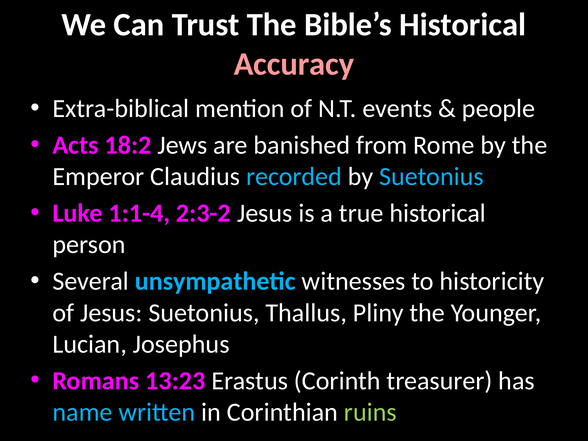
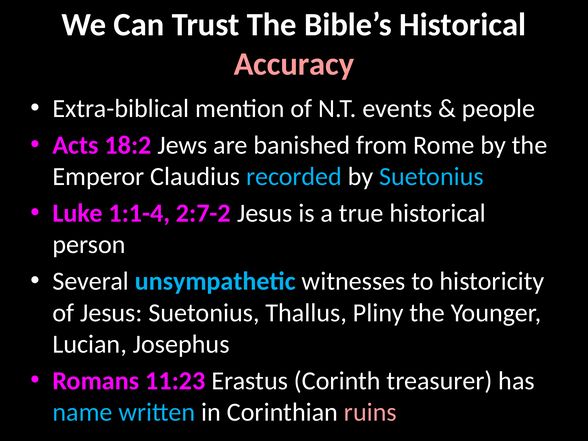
2:3-2: 2:3-2 -> 2:7-2 (203, 213)
13:23: 13:23 -> 11:23 (175, 381)
ruins colour: light green -> pink (370, 412)
